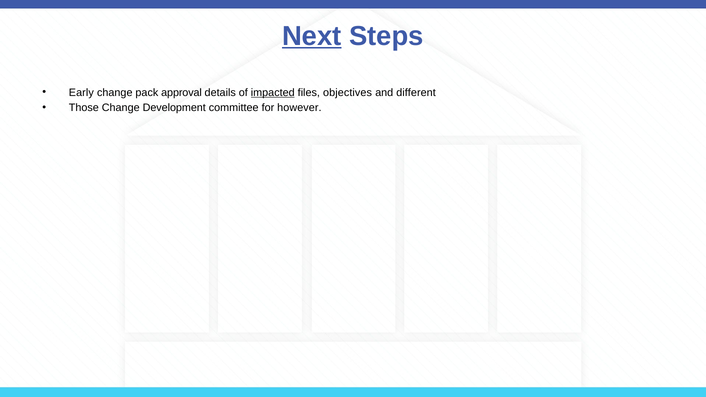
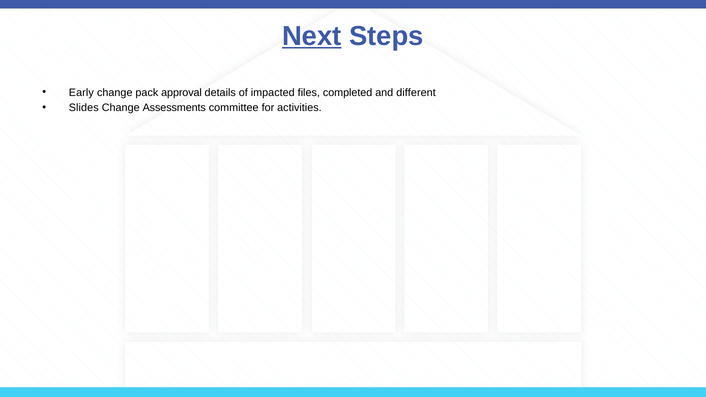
impacted underline: present -> none (273, 93)
objectives: objectives -> completed (348, 93)
Those: Those -> Slides (84, 108)
Development: Development -> Assessments (174, 108)
however: however -> activities (299, 108)
